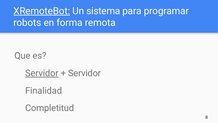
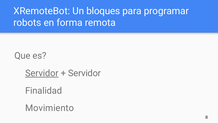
XRemoteBot underline: present -> none (42, 11)
sistema: sistema -> bloques (103, 11)
Completitud: Completitud -> Movimiento (50, 108)
